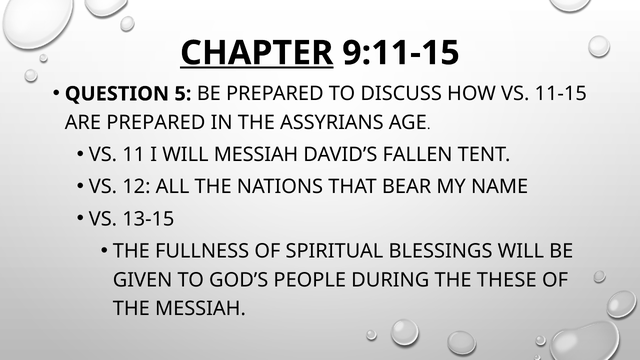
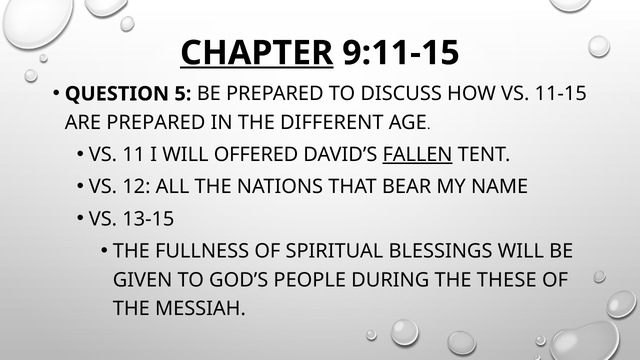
ASSYRIANS: ASSYRIANS -> DIFFERENT (332, 123)
WILL MESSIAH: MESSIAH -> OFFERED (256, 155)
FALLEN underline: none -> present (418, 155)
